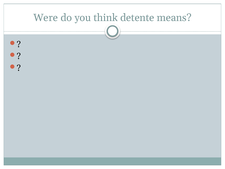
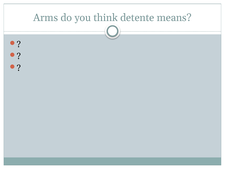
Were: Were -> Arms (46, 18)
